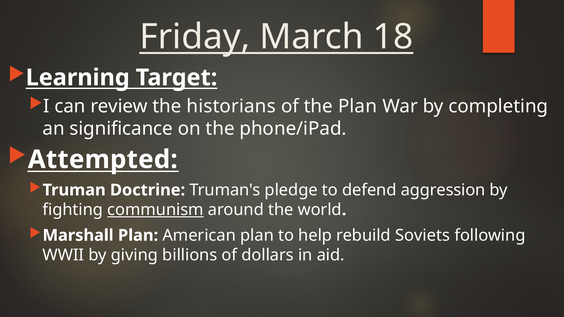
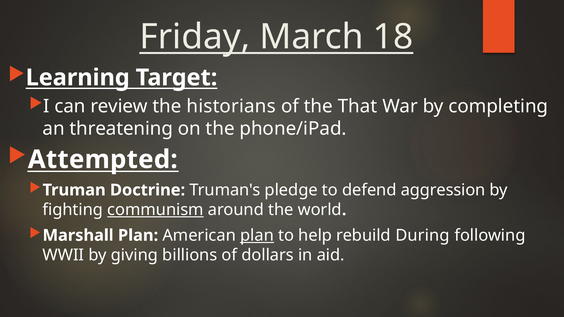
the Plan: Plan -> That (358, 106)
significance: significance -> threatening (121, 129)
plan underline: none -> present (257, 236)
Soviets: Soviets -> During (422, 236)
